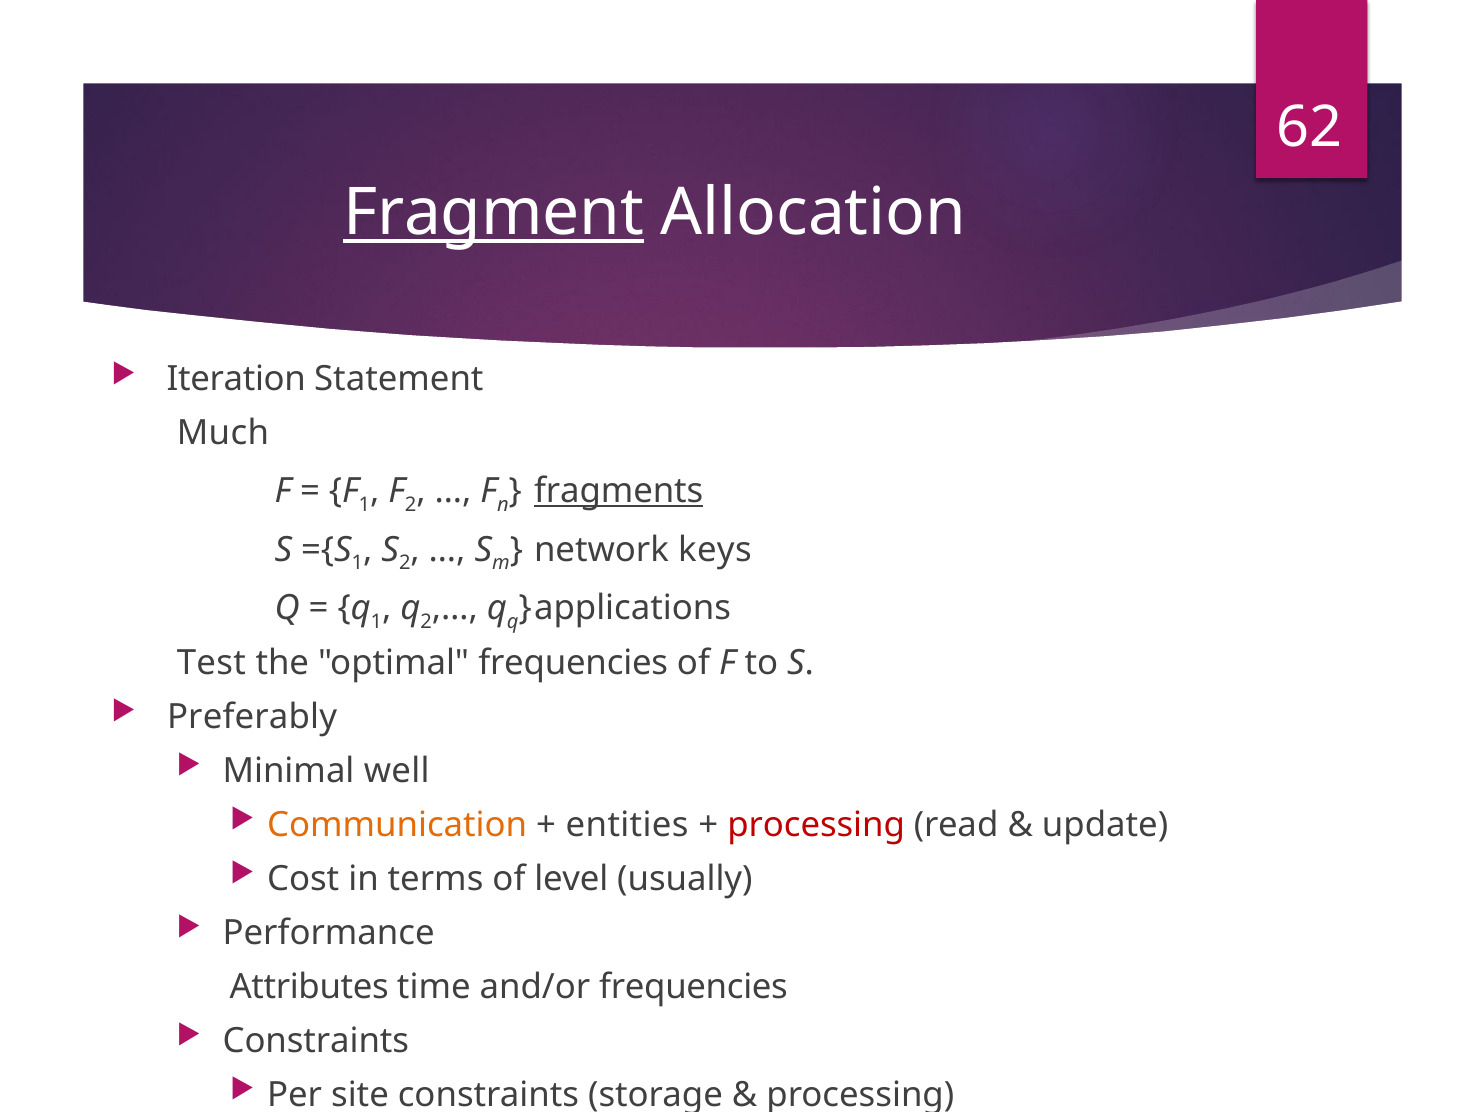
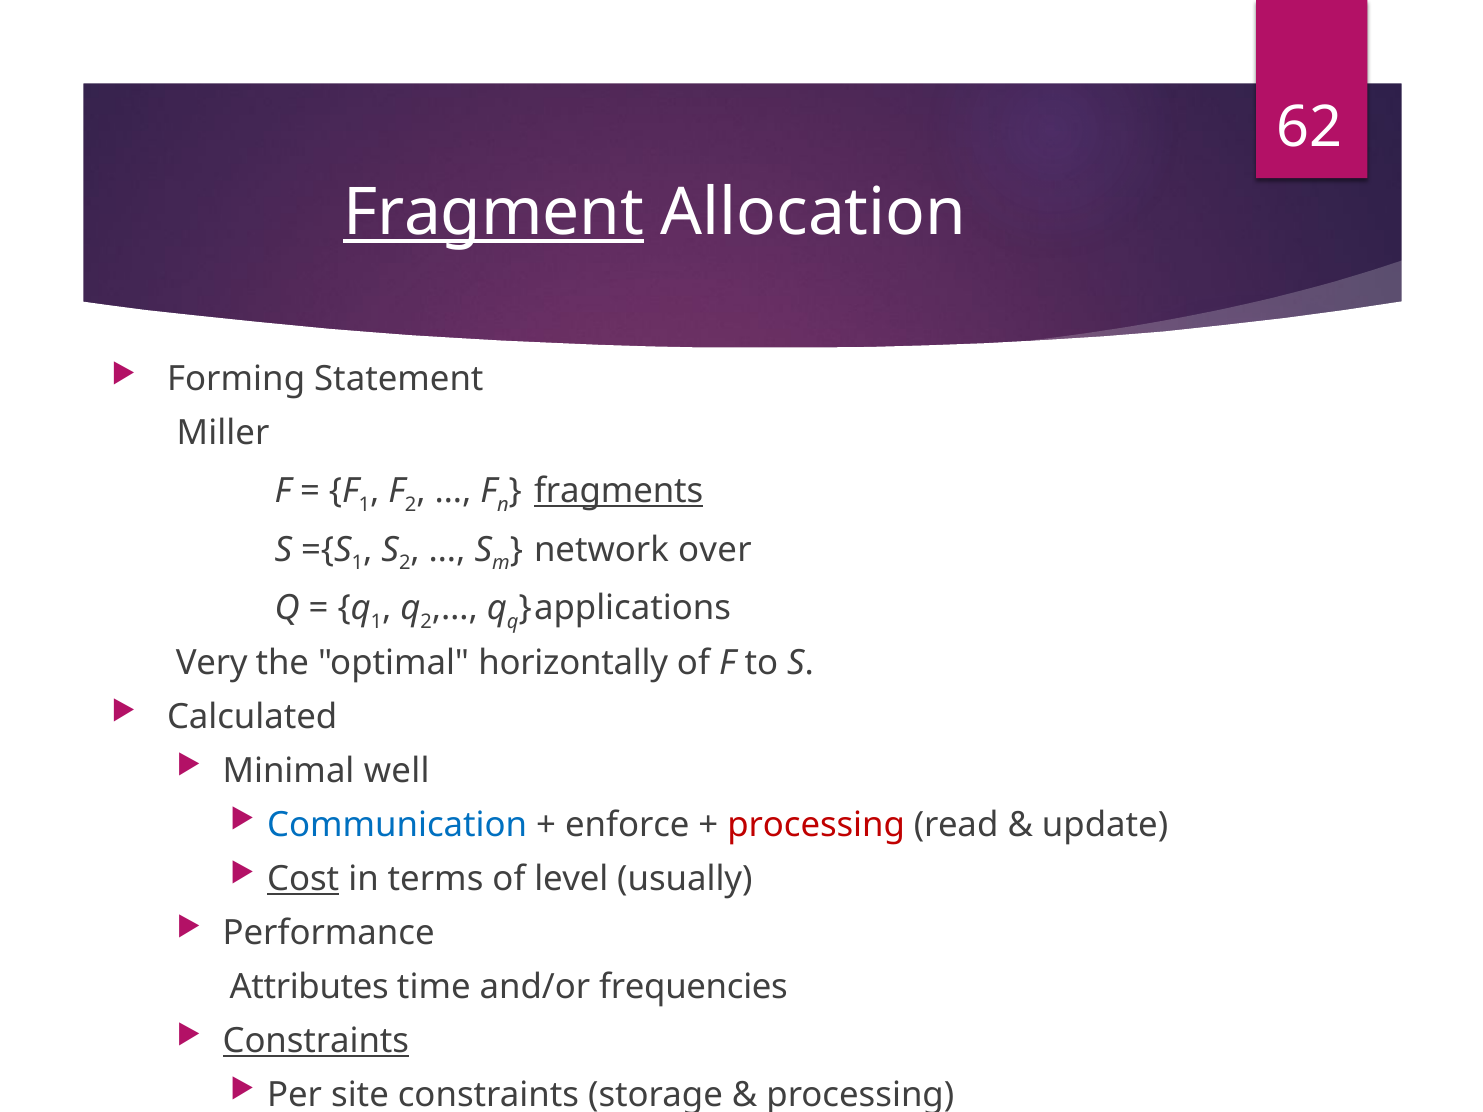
Iteration: Iteration -> Forming (236, 379)
Much: Much -> Miller (223, 433)
keys: keys -> over (715, 550)
Test: Test -> Very (212, 663)
optimal frequencies: frequencies -> horizontally (573, 663)
Preferably: Preferably -> Calculated (252, 717)
Communication colour: orange -> blue (397, 825)
entities: entities -> enforce (627, 825)
Cost underline: none -> present (303, 879)
Constraints underline: none -> present (316, 1041)
